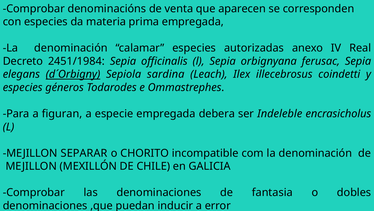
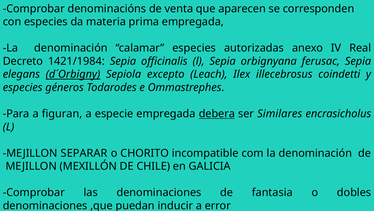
2451/1984: 2451/1984 -> 1421/1984 (76, 61)
sardina: sardina -> excepto (166, 74)
debera underline: none -> present (217, 113)
Indeleble: Indeleble -> Similares (280, 113)
